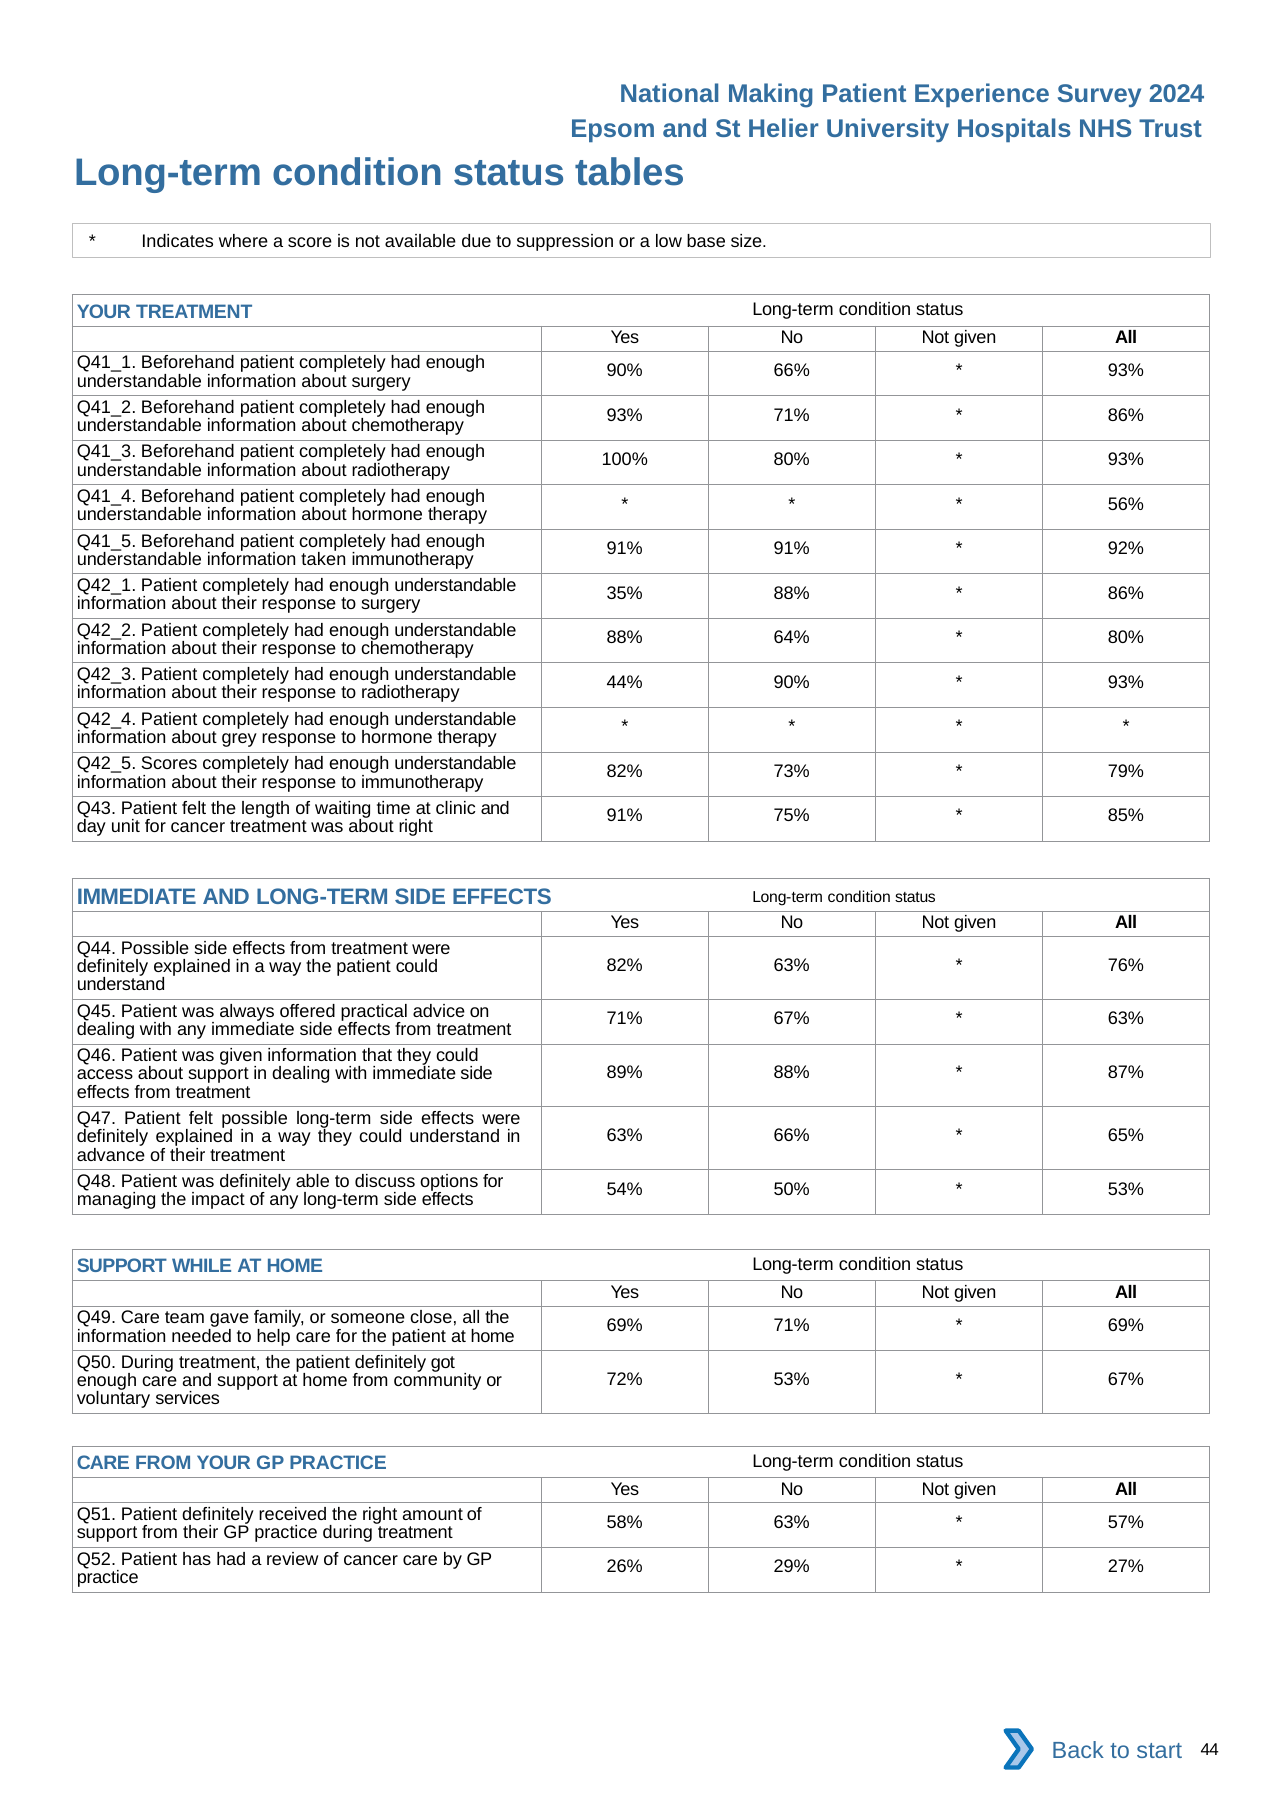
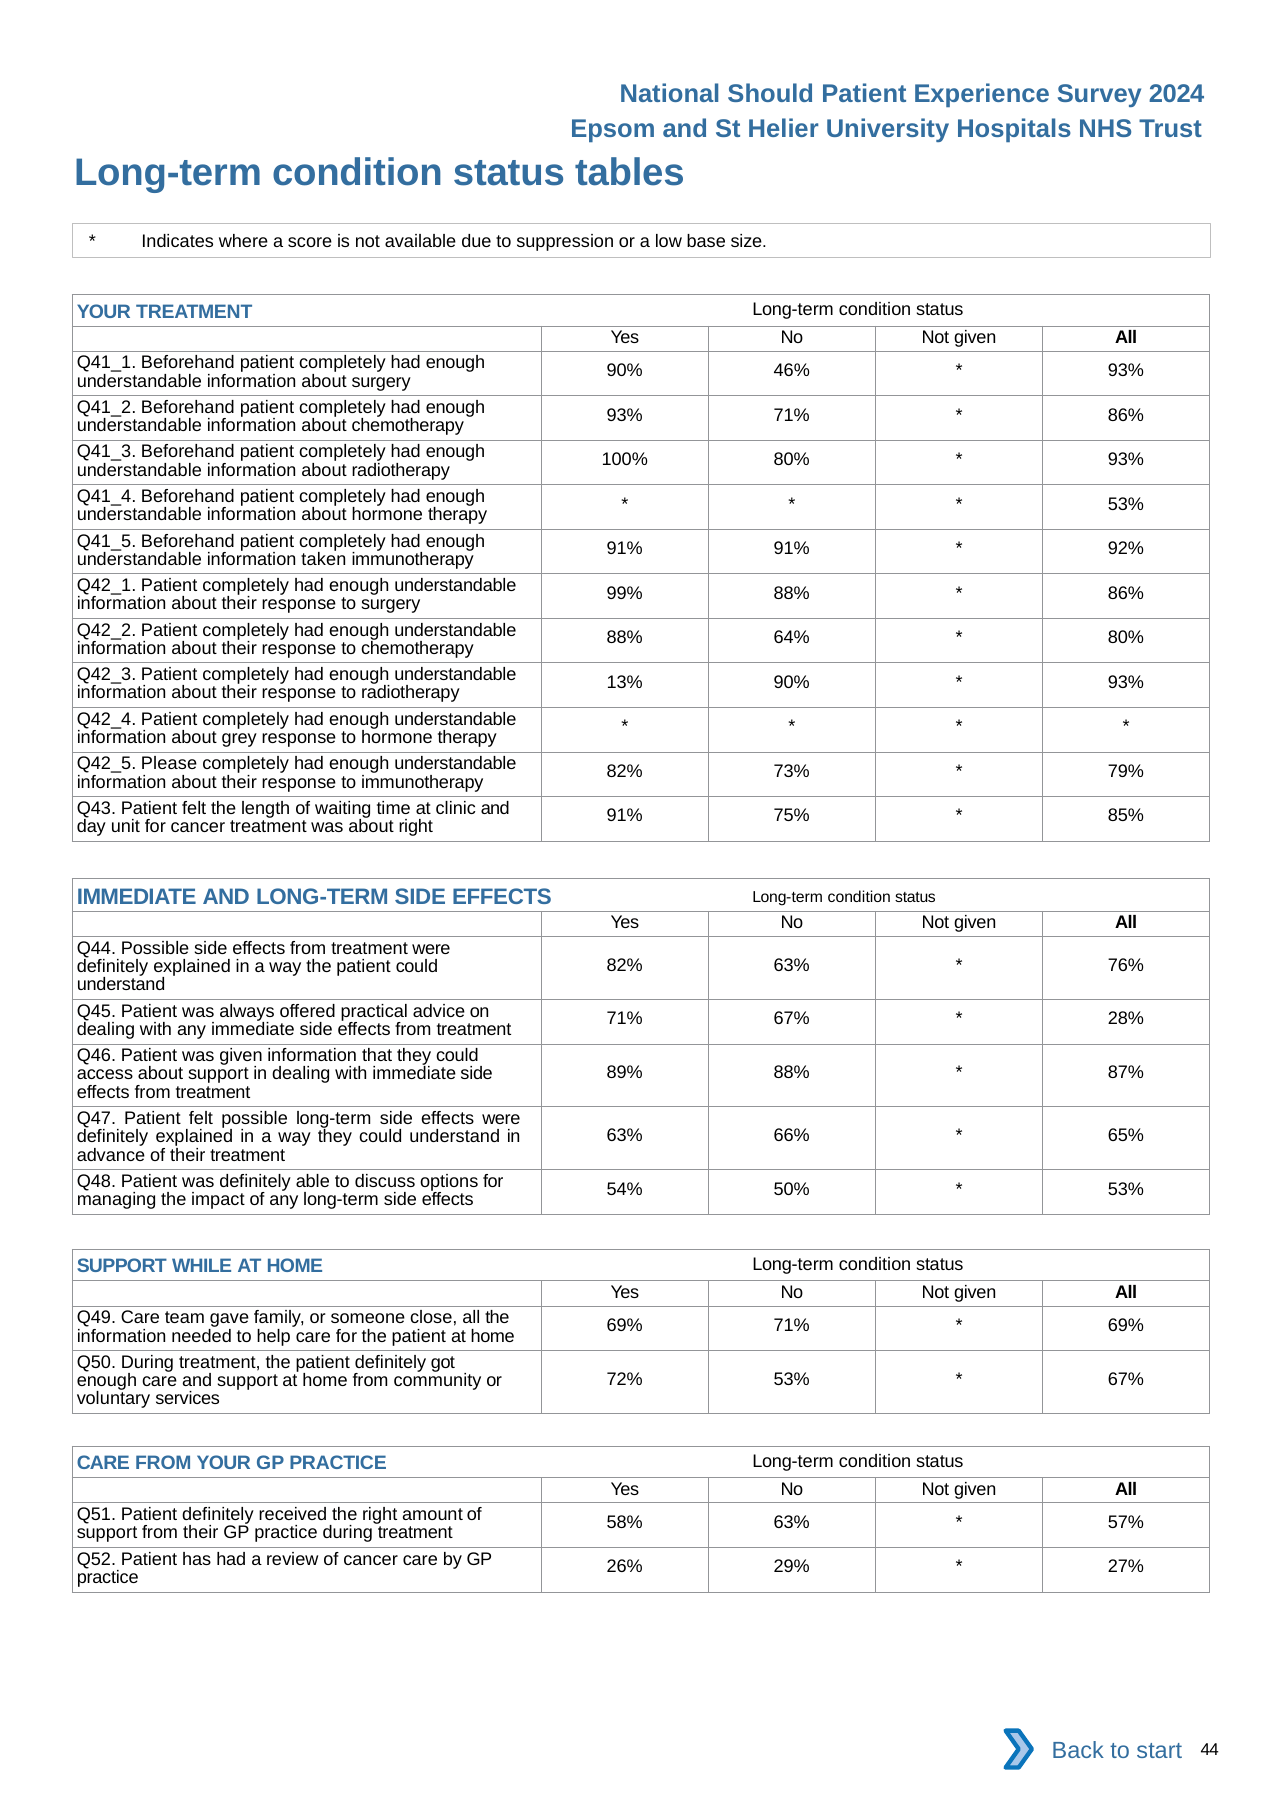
Making: Making -> Should (771, 95)
90% 66%: 66% -> 46% (792, 371)
56%: 56% -> 53% (1126, 504)
35%: 35% -> 99% (625, 594)
44%: 44% -> 13% (625, 683)
Scores: Scores -> Please (169, 764)
63%: 63% -> 28% (1126, 1019)
